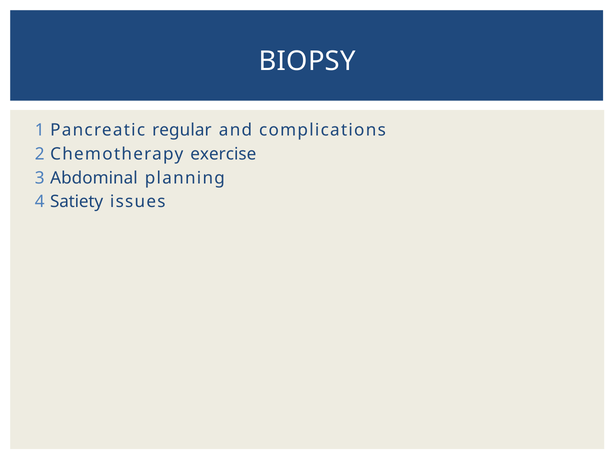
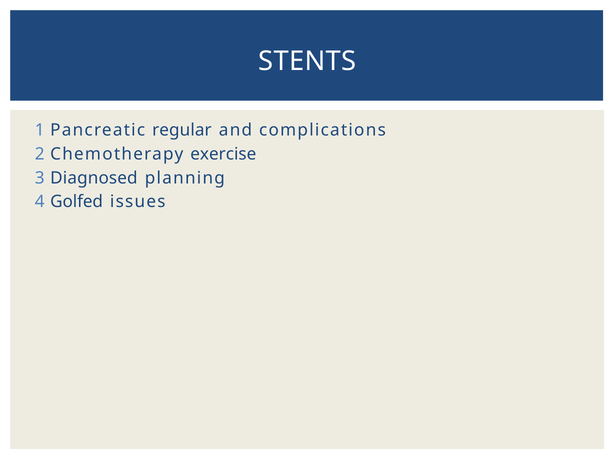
BIOPSY: BIOPSY -> STENTS (307, 61)
Abdominal: Abdominal -> Diagnosed (94, 178)
Satiety: Satiety -> Golfed (77, 202)
